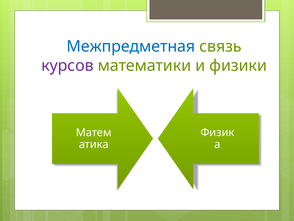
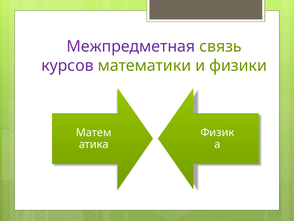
Межпредметная colour: blue -> purple (131, 46)
